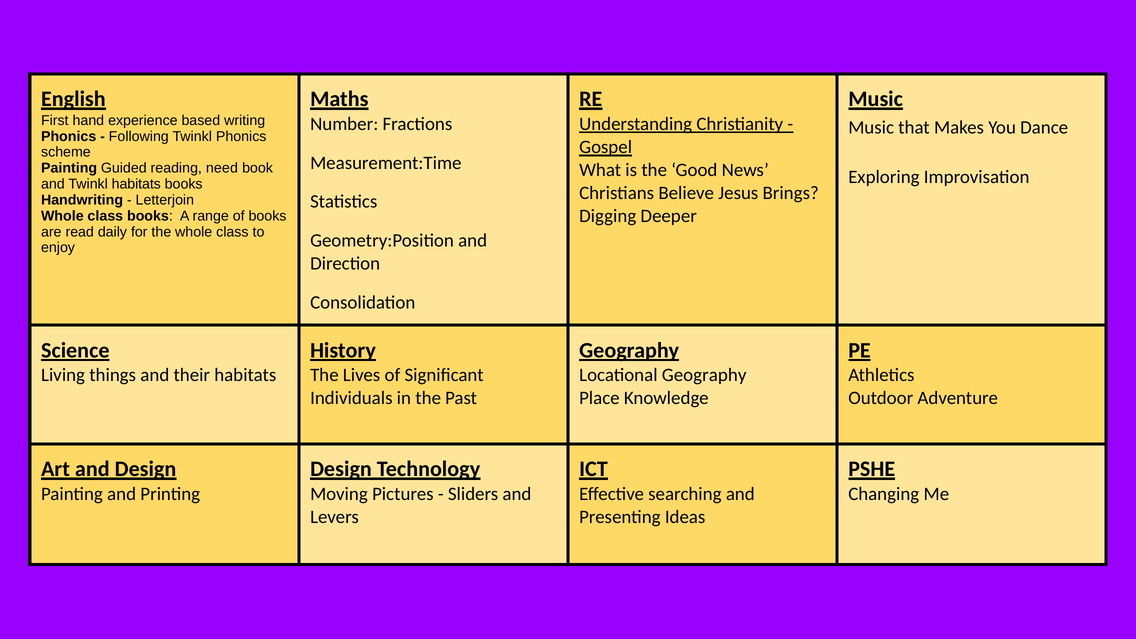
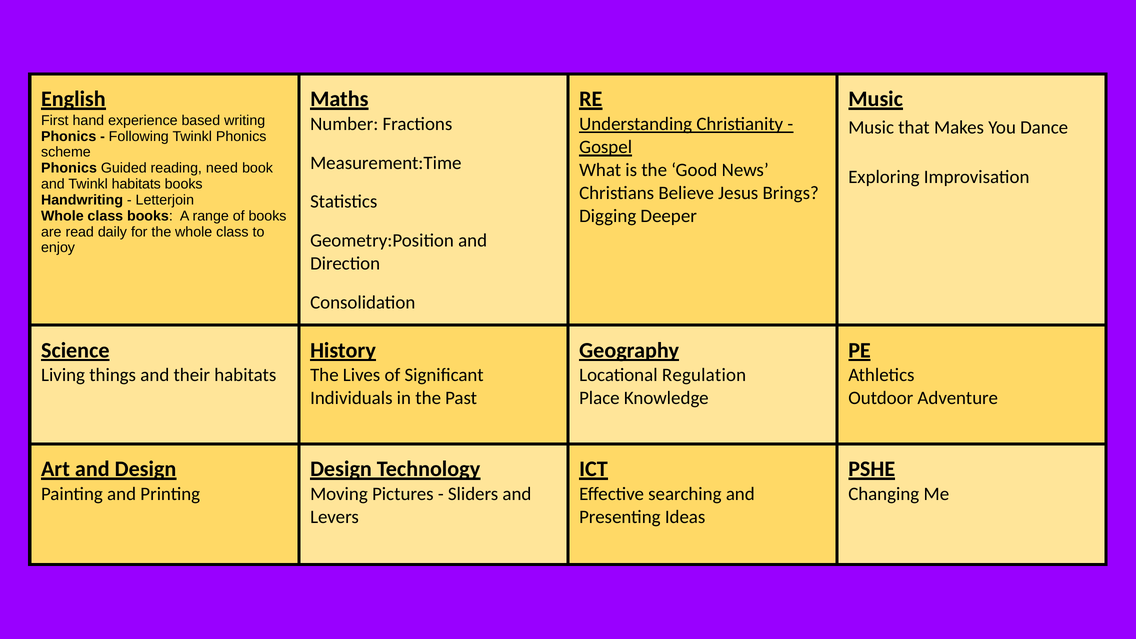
Painting: Painting -> Phonics (69, 168)
Locational Geography: Geography -> Regulation (704, 375)
